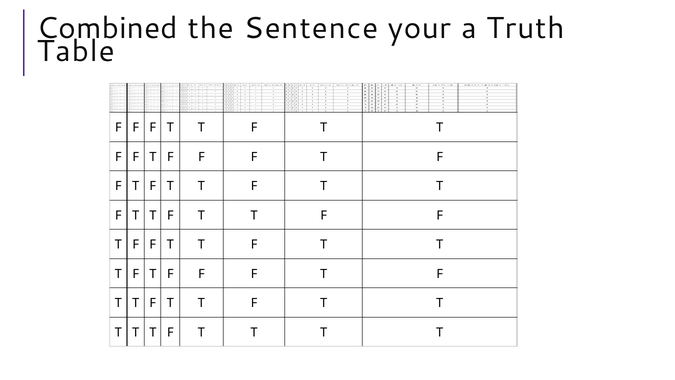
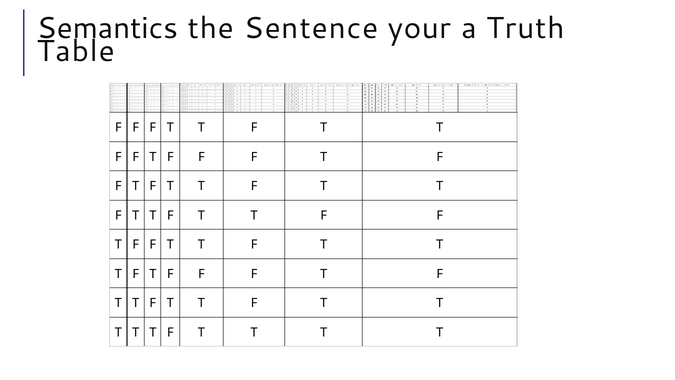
Combined: Combined -> Semantics (108, 28)
